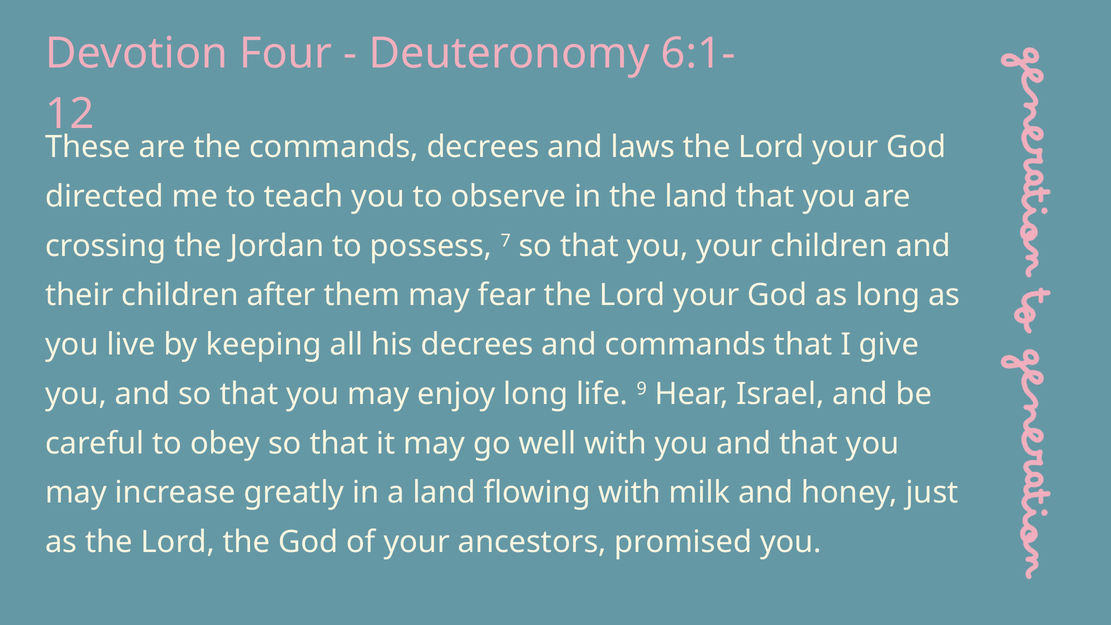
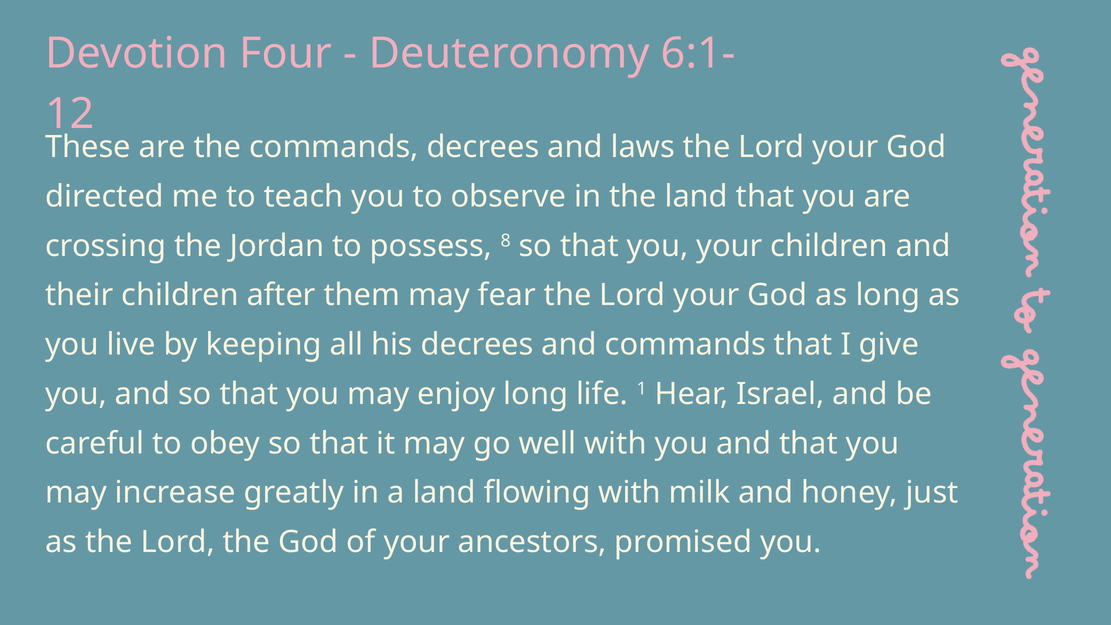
7: 7 -> 8 (506, 241)
9: 9 -> 1 (642, 389)
